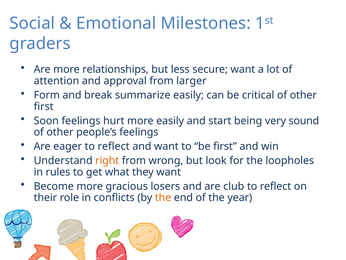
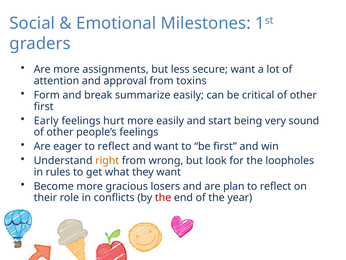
relationships: relationships -> assignments (115, 69)
larger: larger -> toxins (191, 81)
Soon: Soon -> Early (46, 121)
club: club -> plan (234, 186)
the colour: orange -> red (163, 197)
